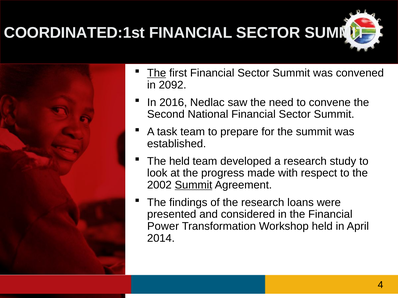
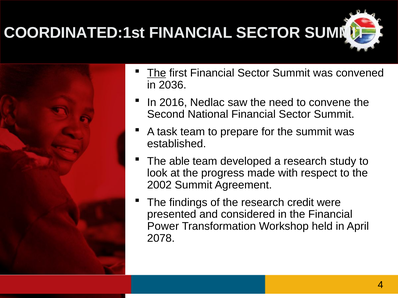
2092: 2092 -> 2036 (173, 85)
The held: held -> able (179, 161)
Summit underline: present -> none (194, 185)
loans: loans -> credit (301, 203)
2014: 2014 -> 2078 (161, 239)
